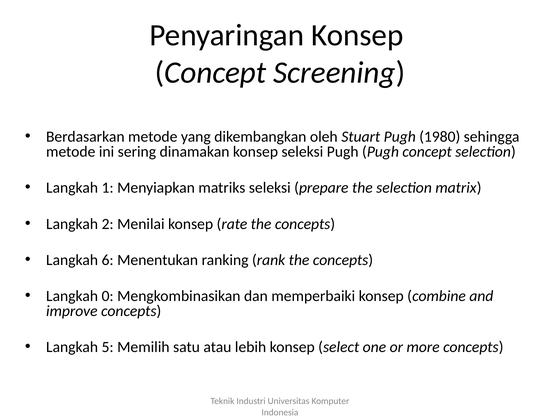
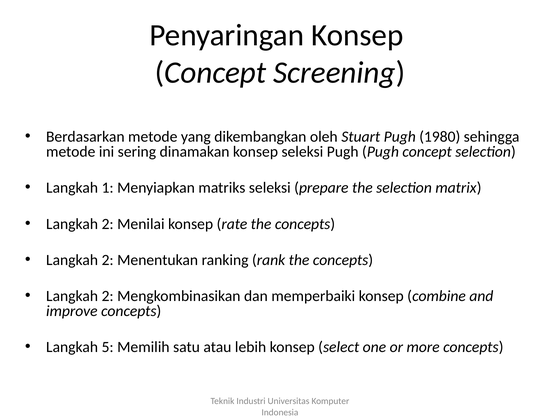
6: 6 -> 2 (108, 260)
0: 0 -> 2 (108, 296)
